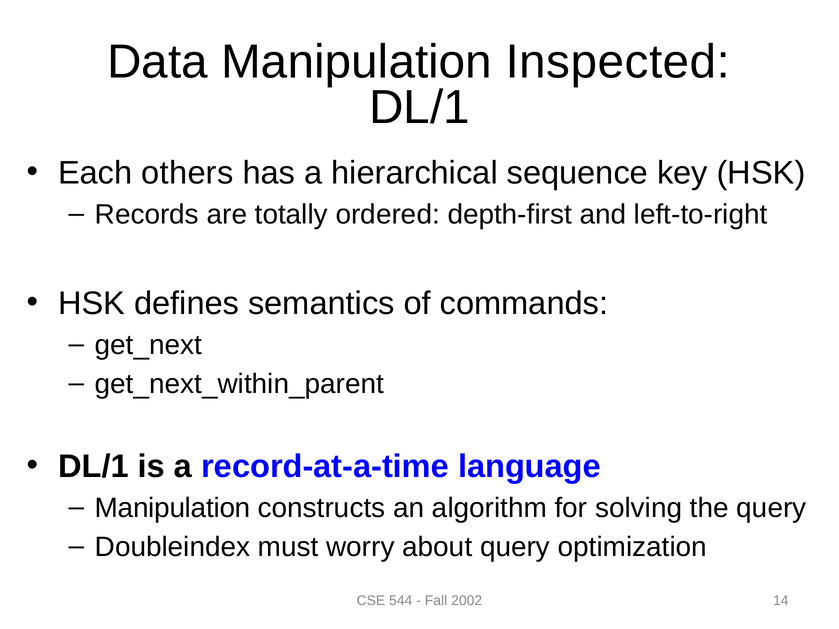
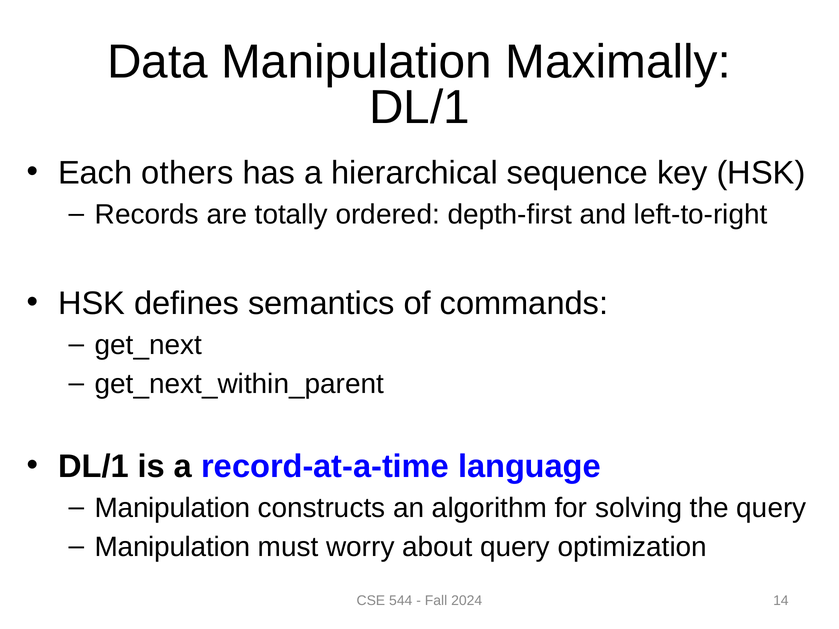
Inspected: Inspected -> Maximally (618, 62)
Doubleindex: Doubleindex -> Manipulation (173, 547)
2002: 2002 -> 2024 (467, 601)
